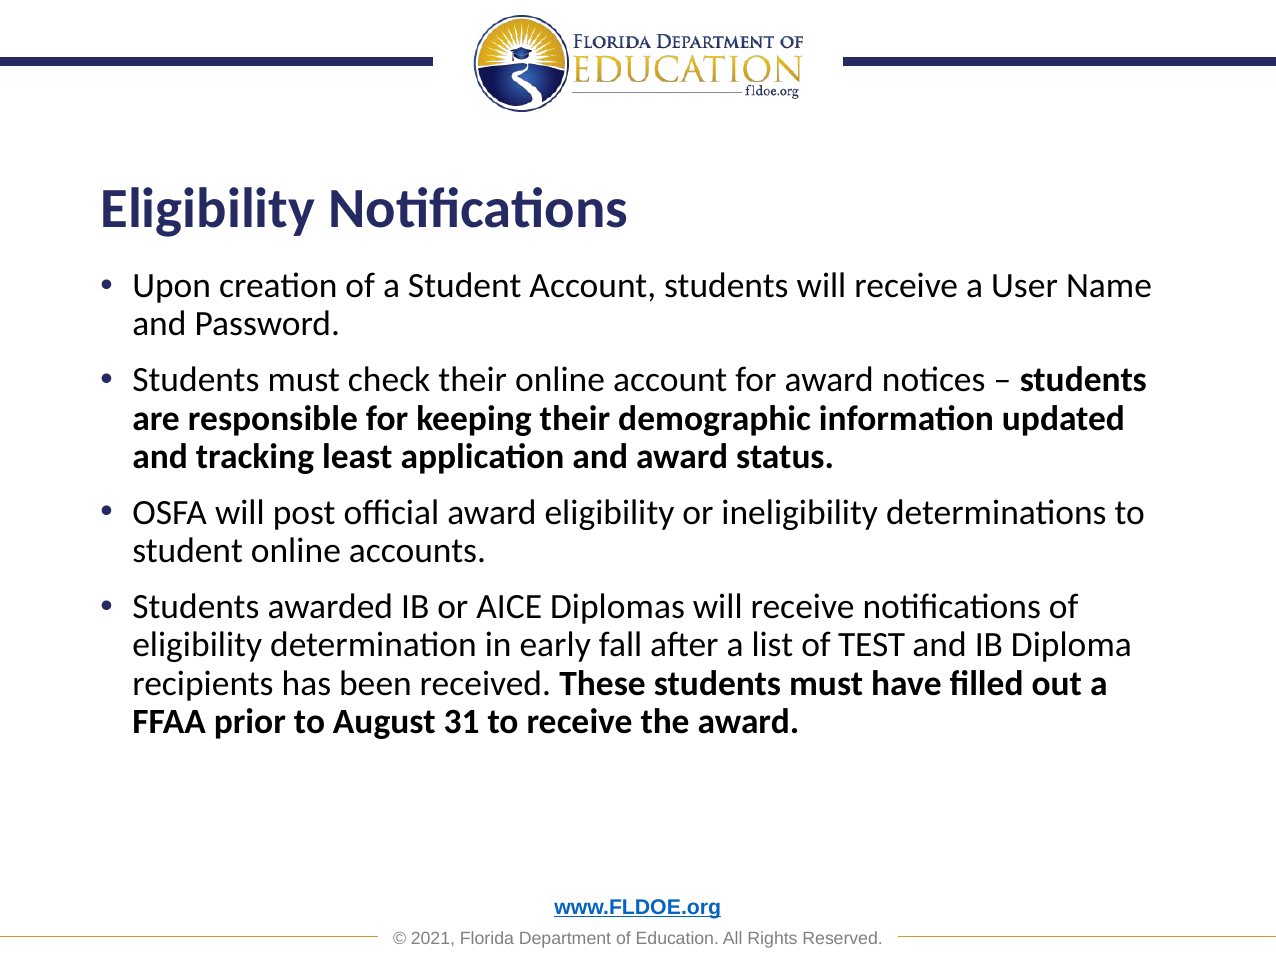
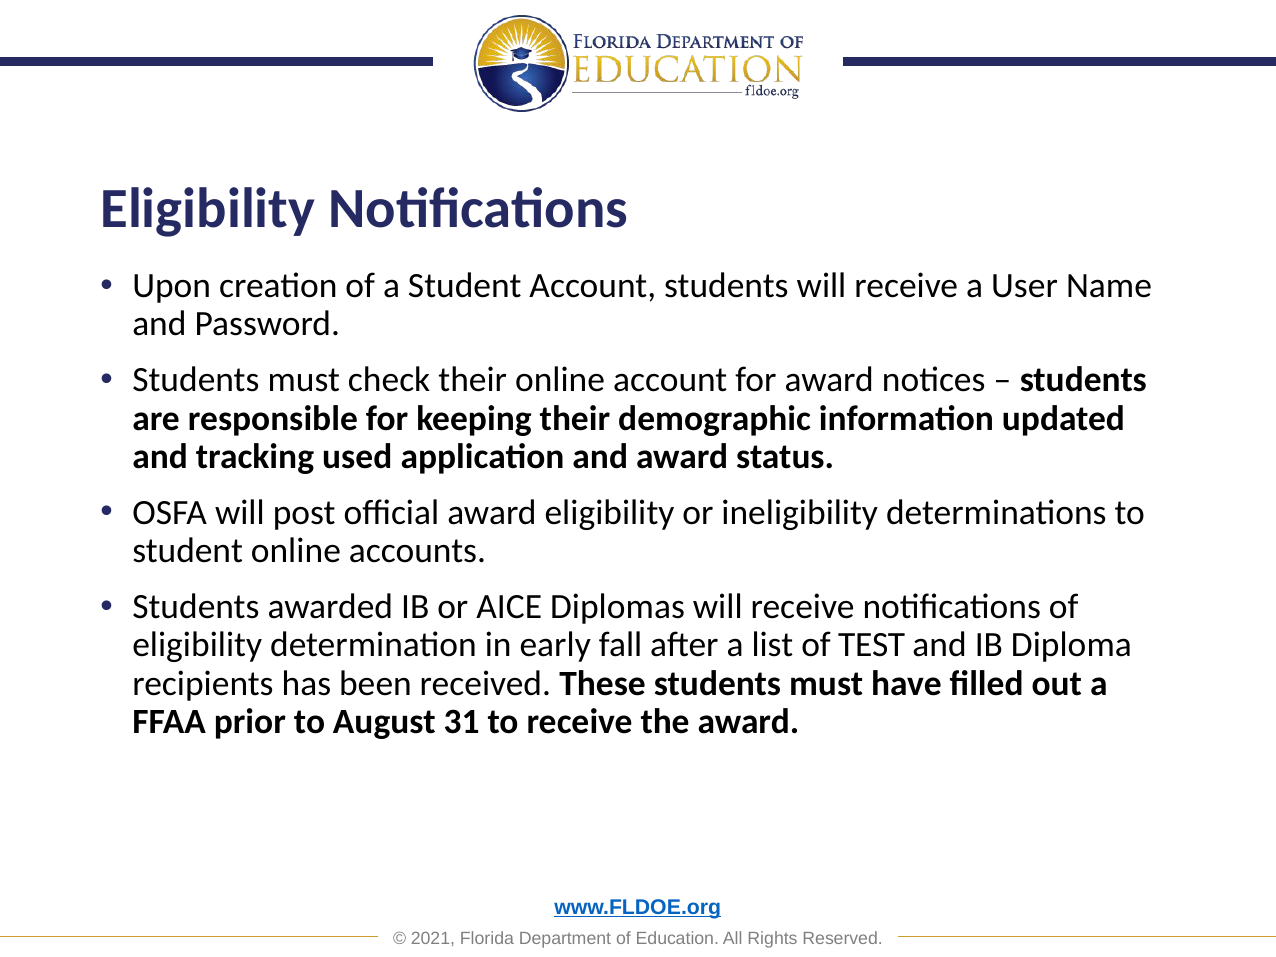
least: least -> used (357, 457)
